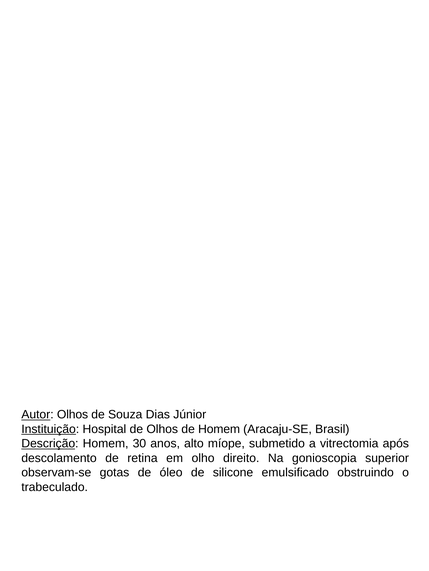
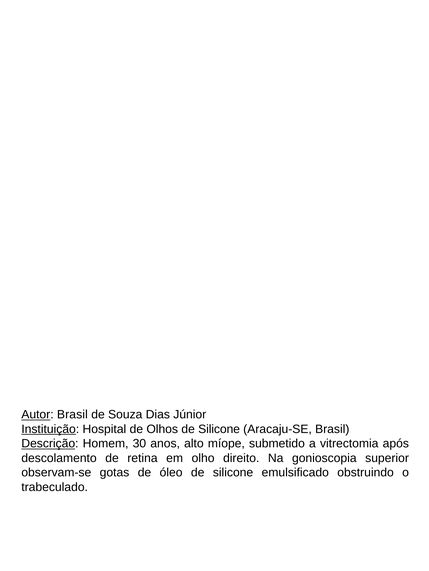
Autor Olhos: Olhos -> Brasil (72, 415)
Olhos de Homem: Homem -> Silicone (219, 430)
